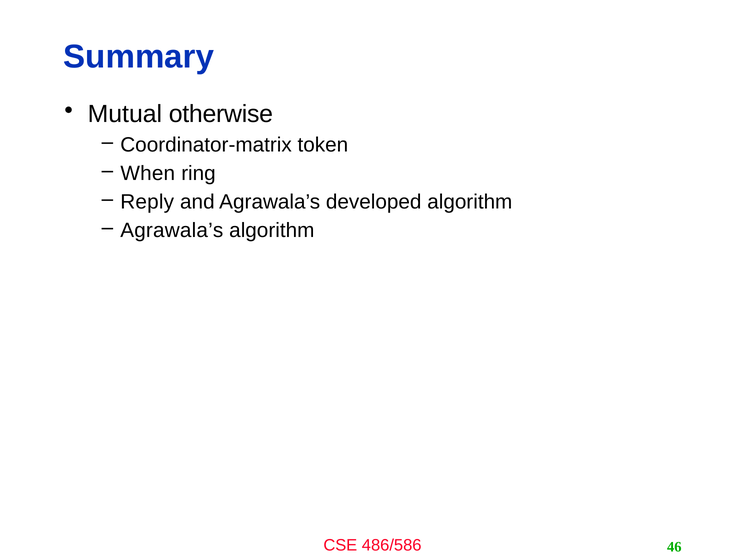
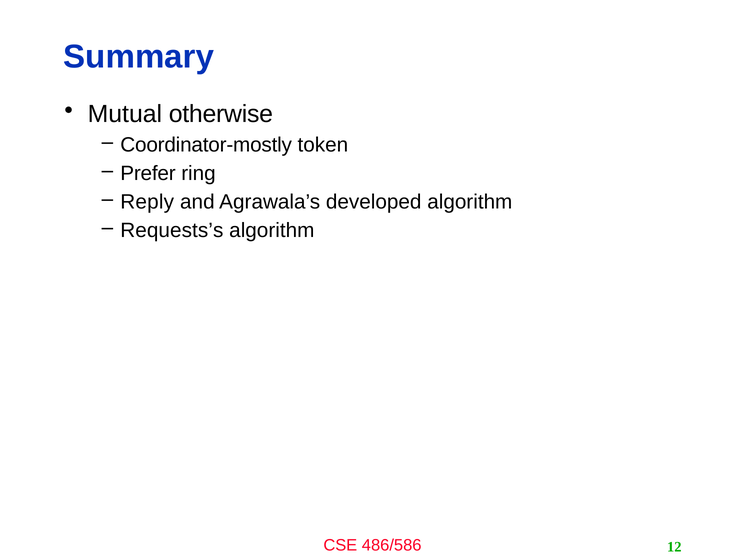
Coordinator-matrix: Coordinator-matrix -> Coordinator-mostly (206, 145)
When: When -> Prefer (148, 174)
Agrawala’s: Agrawala’s -> Requests’s (172, 231)
46: 46 -> 12 (674, 548)
